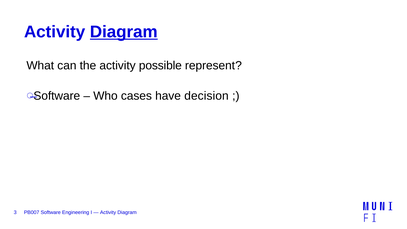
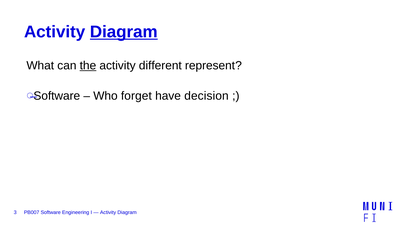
the underline: none -> present (88, 65)
possible: possible -> different (160, 65)
cases: cases -> forget (136, 96)
